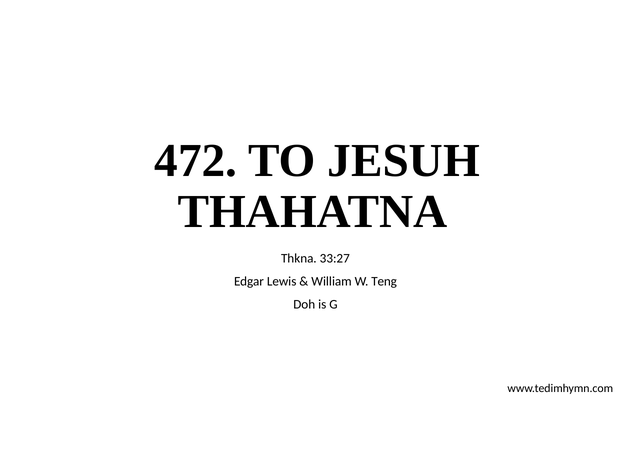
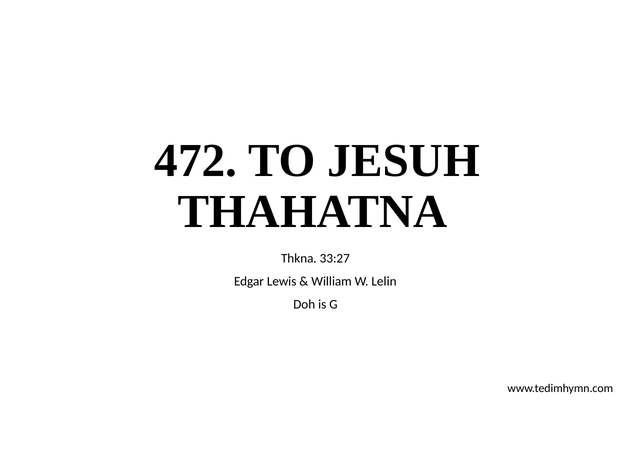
Teng: Teng -> Lelin (384, 282)
